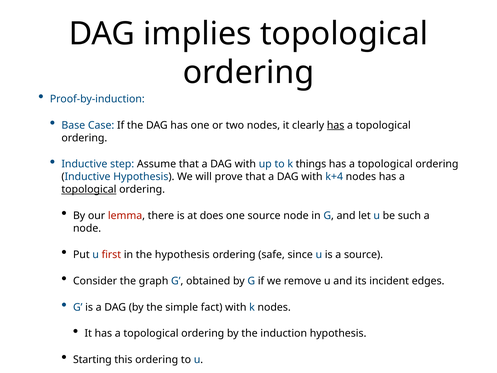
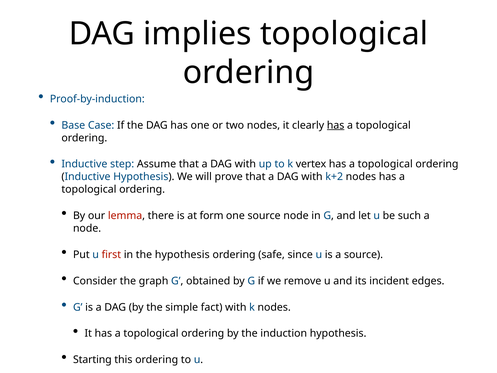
things: things -> vertex (311, 164)
k+4: k+4 -> k+2 (334, 177)
topological underline: present -> none (89, 189)
does: does -> form (212, 216)
